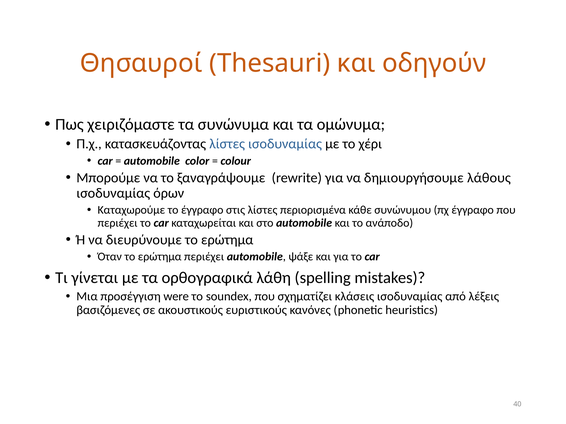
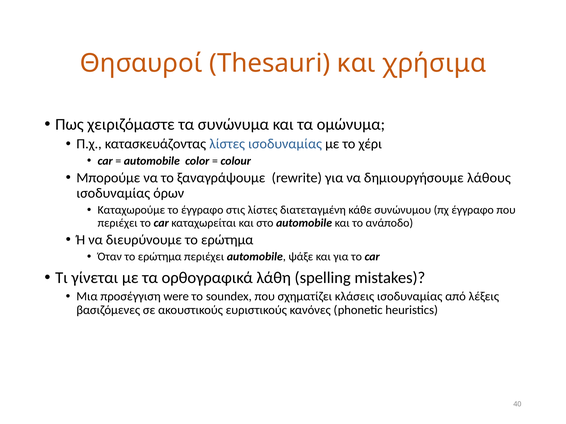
οδηγούν: οδηγούν -> χρήσιμα (434, 63)
περιορισμένα: περιορισμένα -> διατεταγμένη (313, 210)
